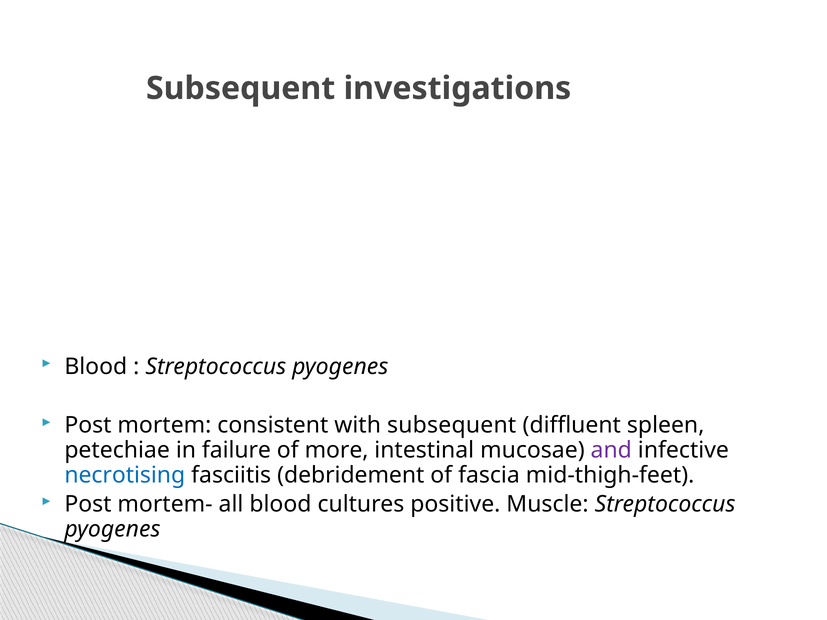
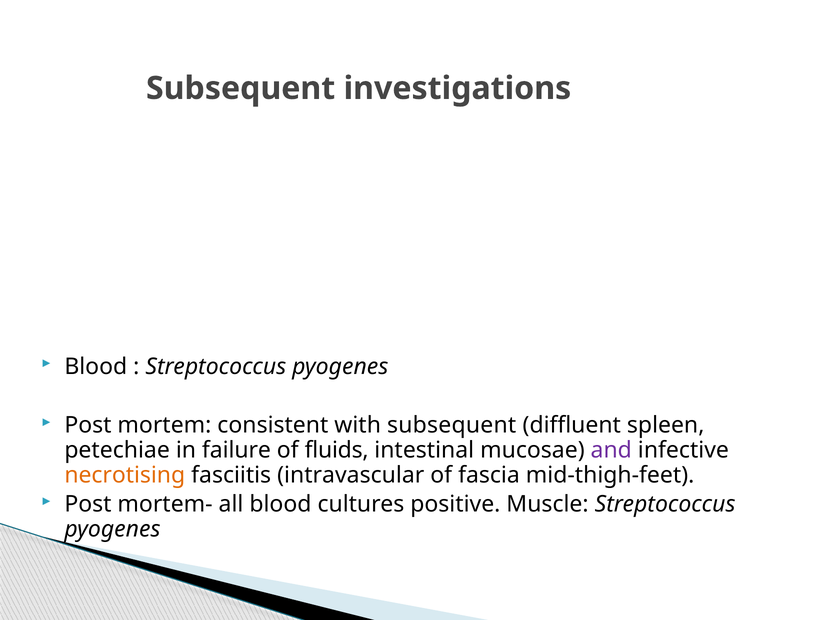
more: more -> fluids (337, 450)
necrotising colour: blue -> orange (125, 475)
debridement: debridement -> intravascular (351, 475)
